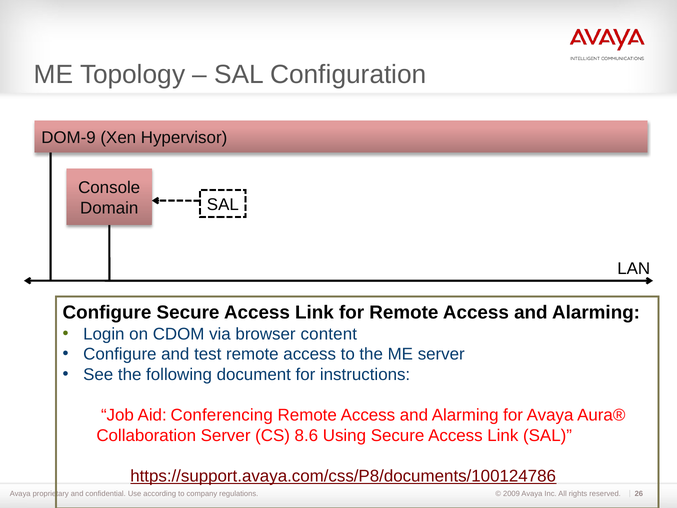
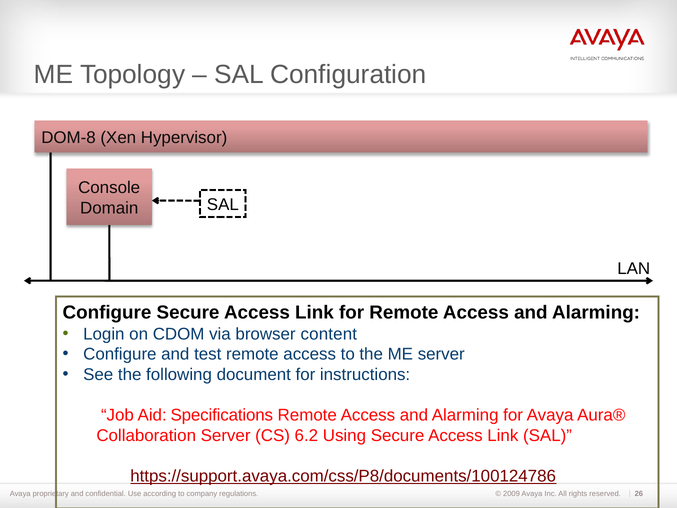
DOM-9: DOM-9 -> DOM-8 (68, 138)
Conferencing: Conferencing -> Specifications (222, 415)
8.6: 8.6 -> 6.2 (306, 435)
